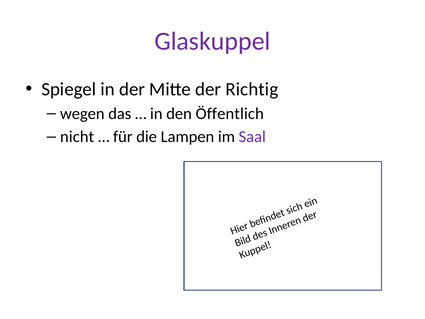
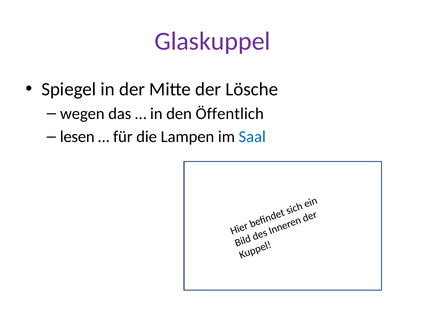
Richtig: Richtig -> Lösche (252, 89)
nicht: nicht -> lesen (77, 137)
Saal colour: purple -> blue (252, 137)
